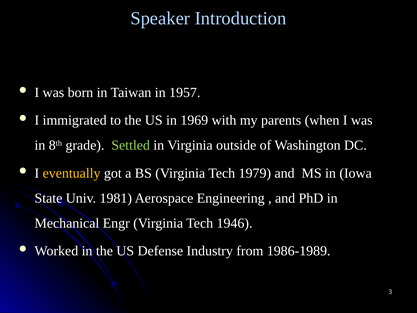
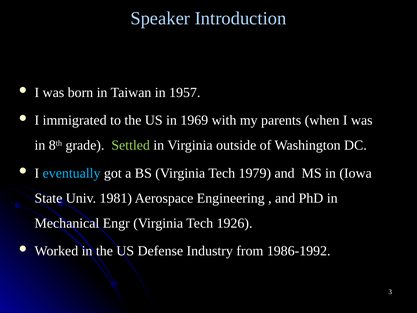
eventually colour: yellow -> light blue (72, 173)
1946: 1946 -> 1926 (235, 223)
1986-1989: 1986-1989 -> 1986-1992 (299, 251)
